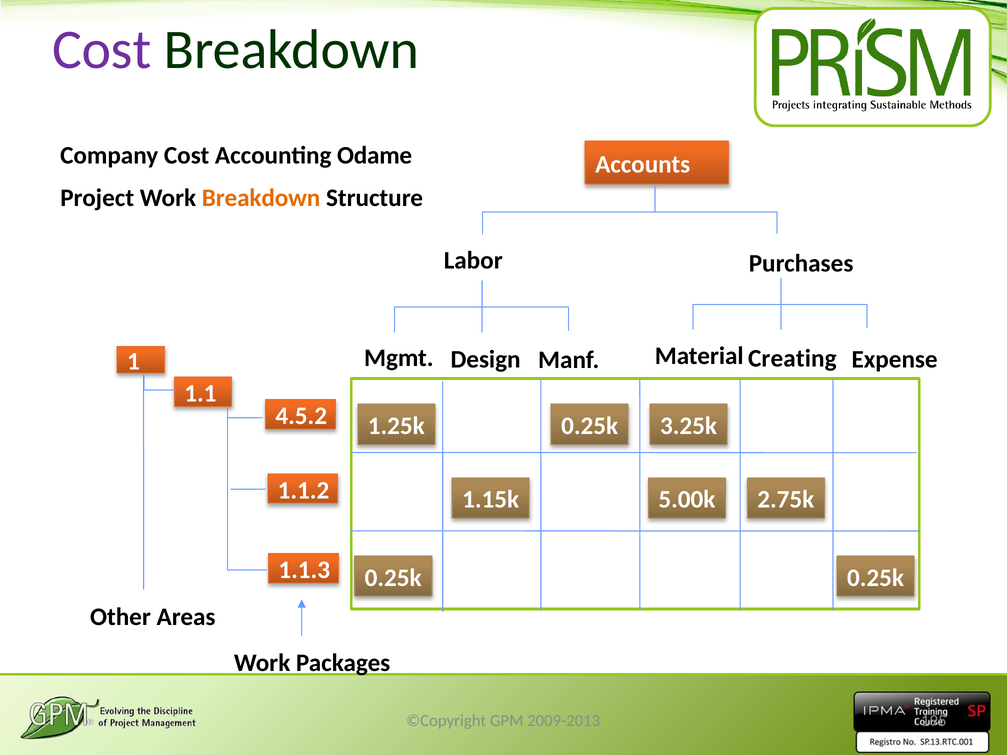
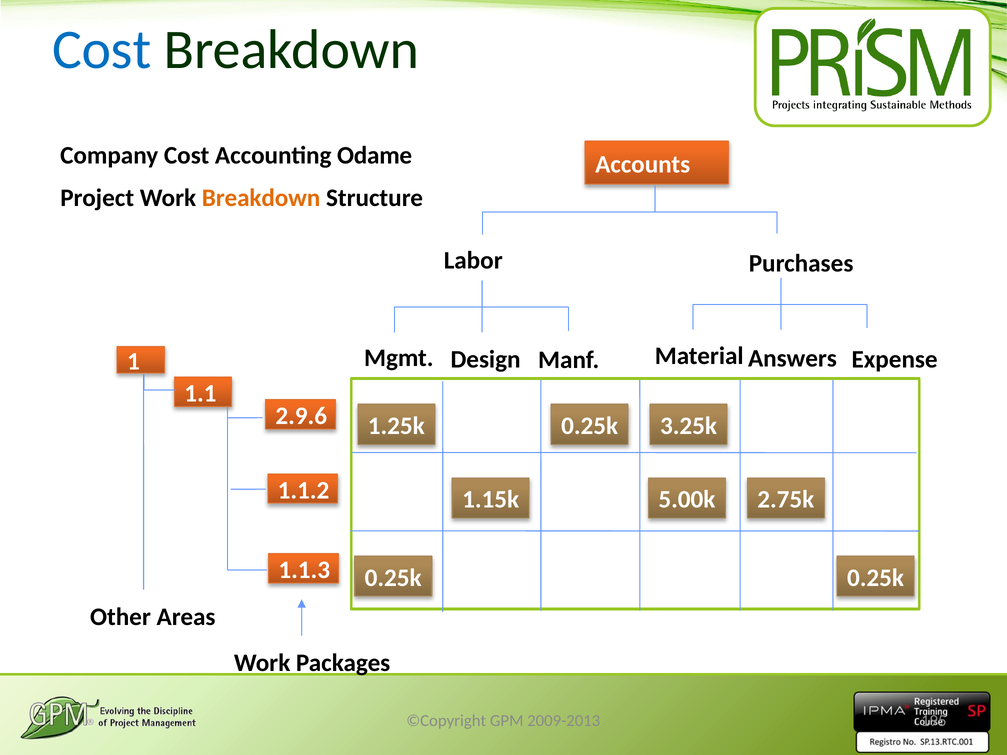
Cost colour: purple -> blue (102, 50)
Creating: Creating -> Answers (792, 359)
4.5.2: 4.5.2 -> 2.9.6 (301, 416)
